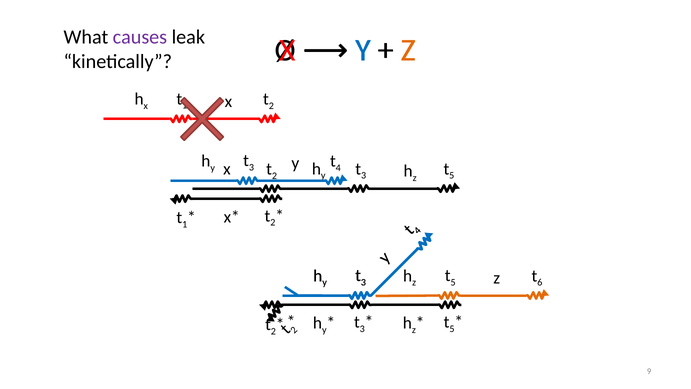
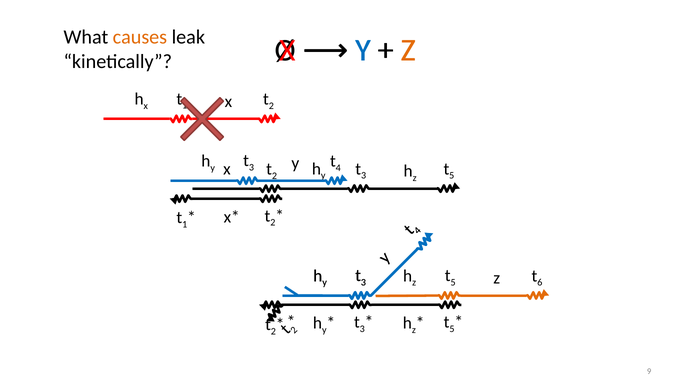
causes colour: purple -> orange (140, 37)
